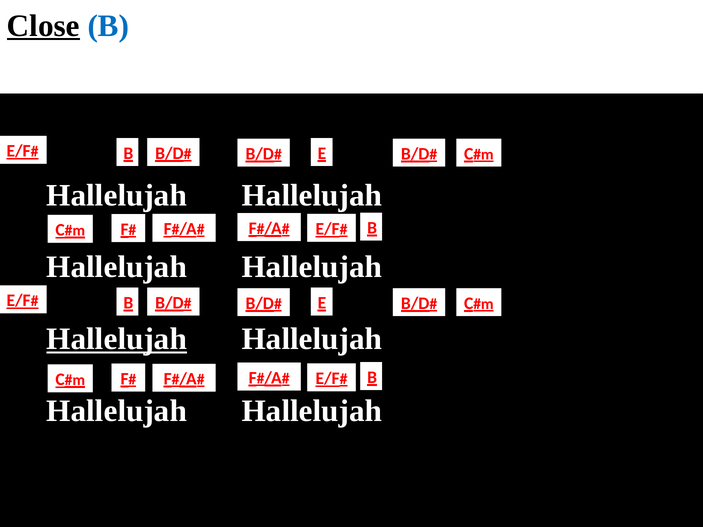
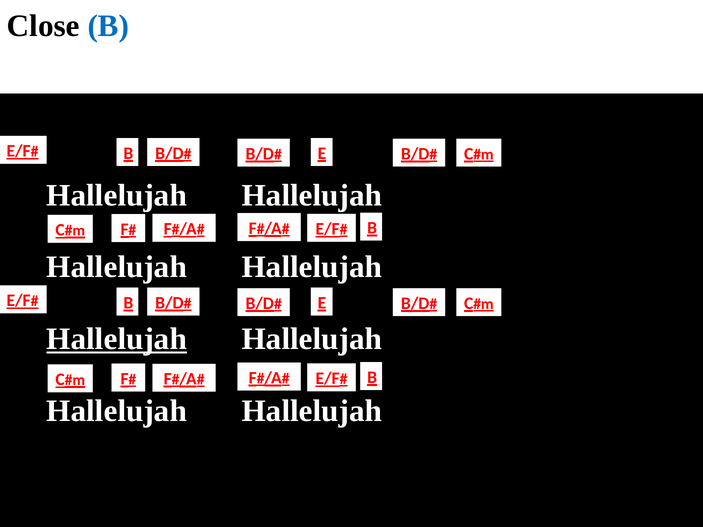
Close underline: present -> none (43, 26)
